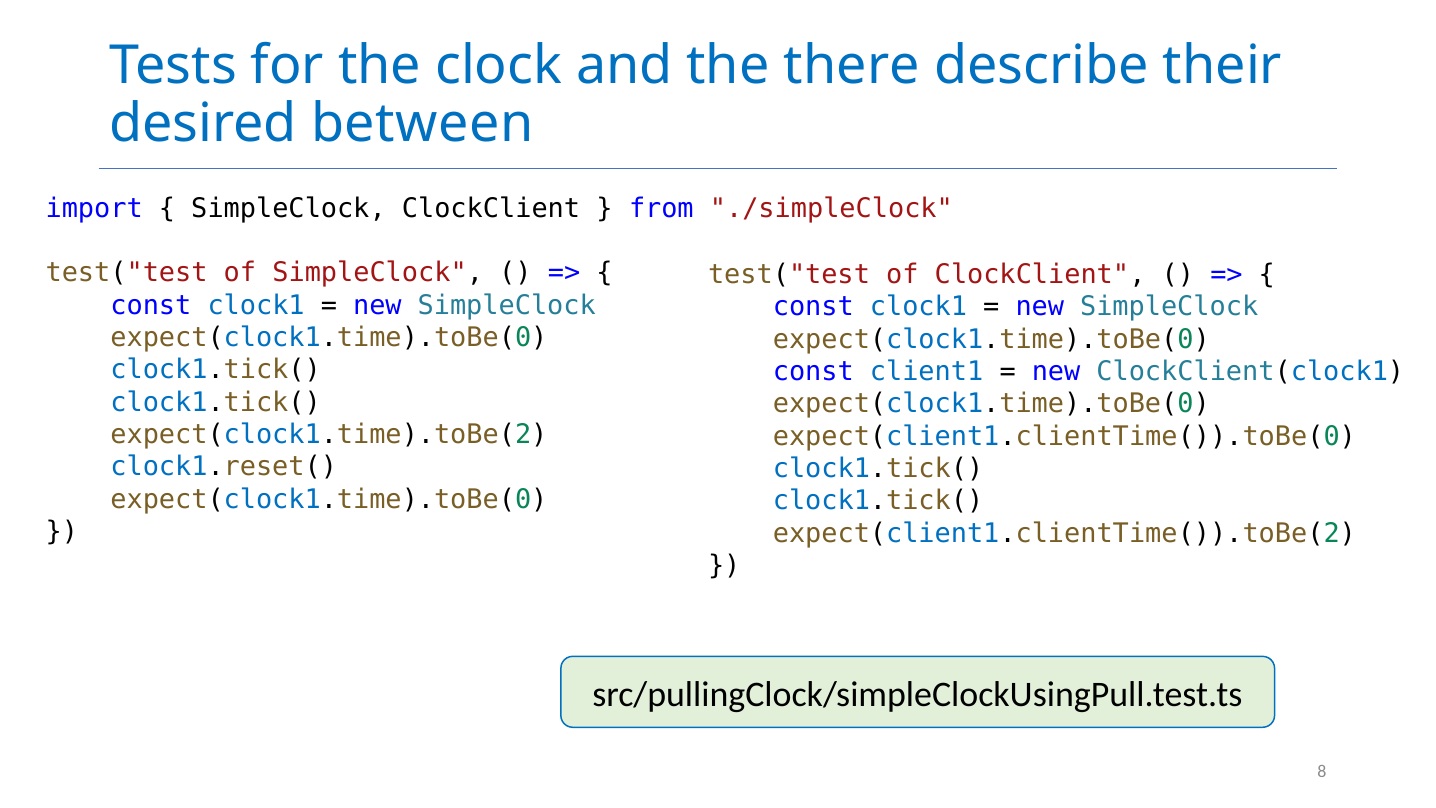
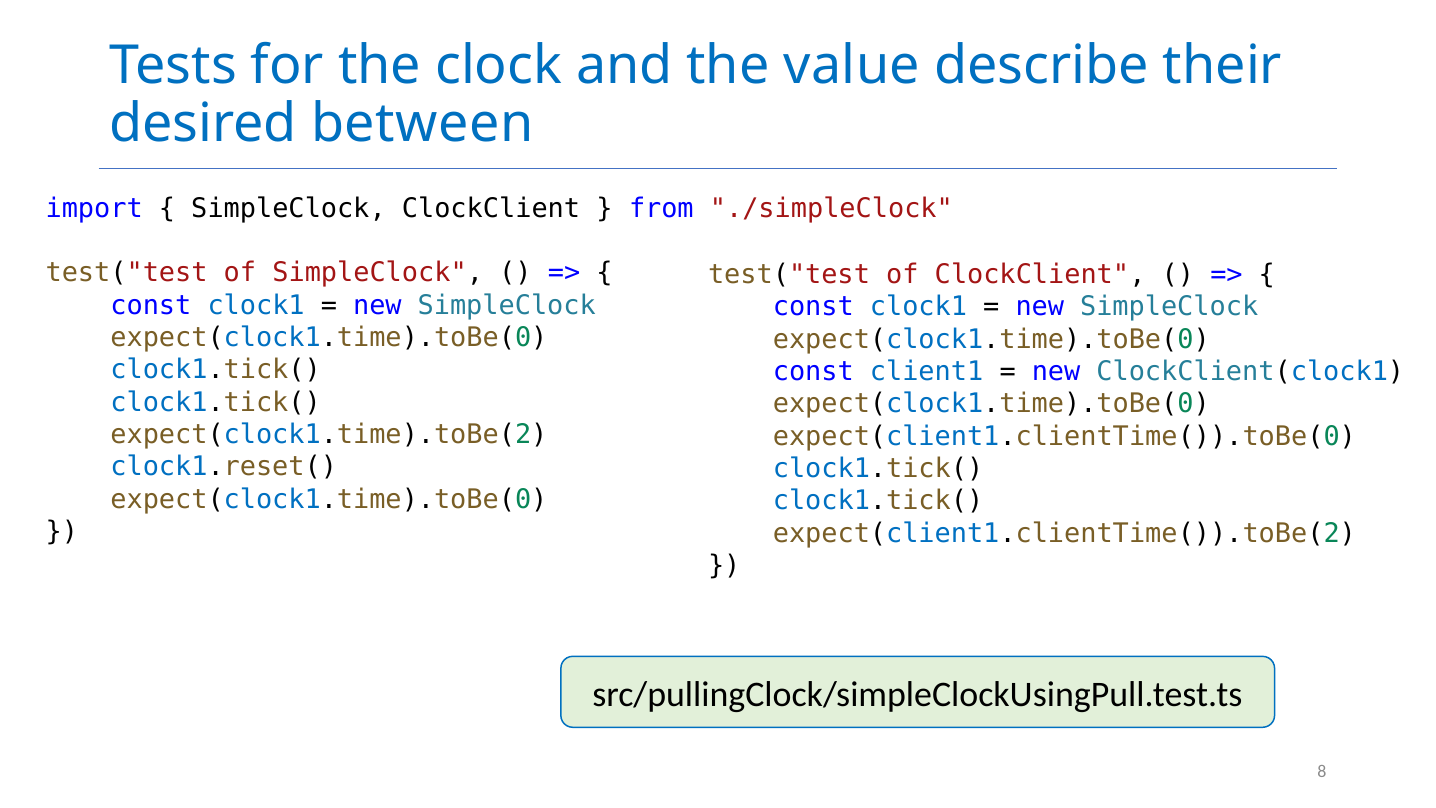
there: there -> value (852, 65)
